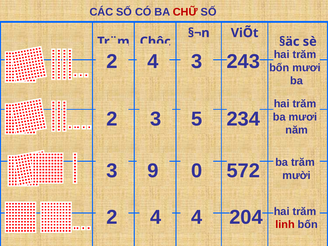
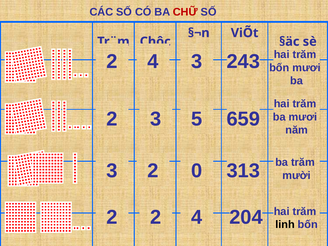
234: 234 -> 659 (243, 119)
3 9: 9 -> 2 (153, 171)
572: 572 -> 313 (243, 171)
4: 4 -> 2 (156, 217)
linh colour: red -> black (285, 225)
